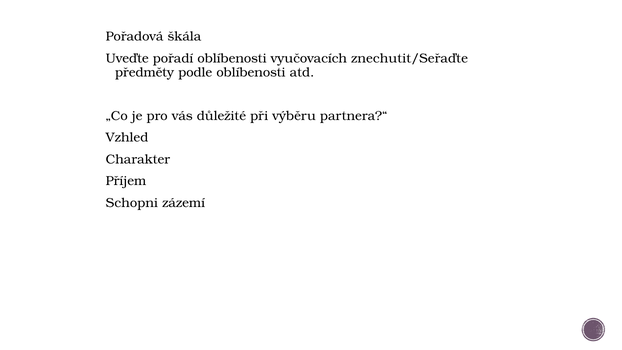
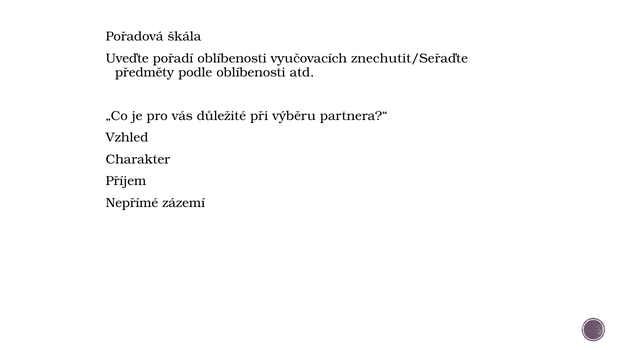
Schopni: Schopni -> Nepřímé (132, 203)
